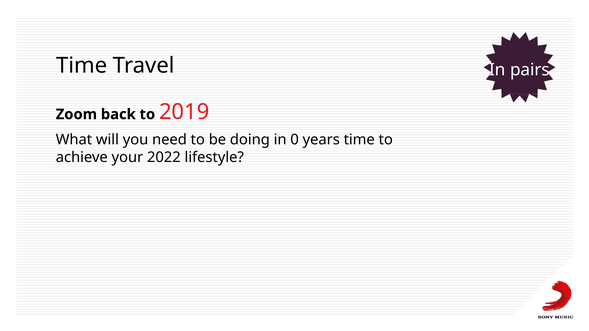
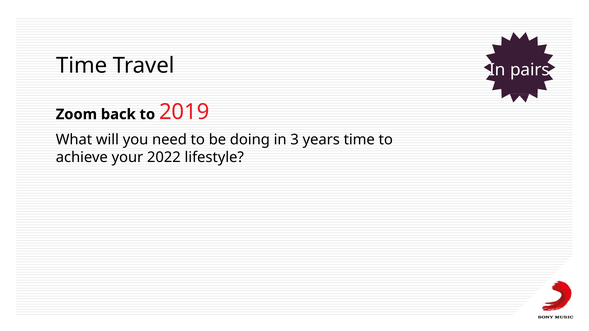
0: 0 -> 3 (295, 140)
